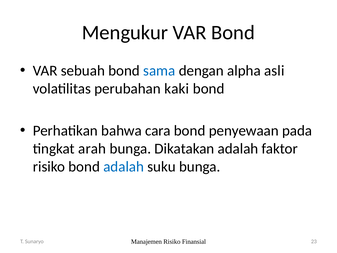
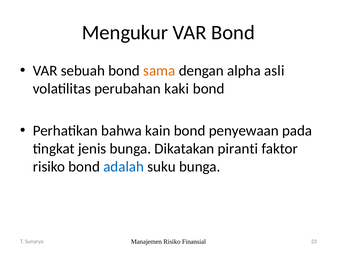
sama colour: blue -> orange (159, 71)
cara: cara -> kain (158, 131)
arah: arah -> jenis (92, 149)
Dikatakan adalah: adalah -> piranti (238, 149)
